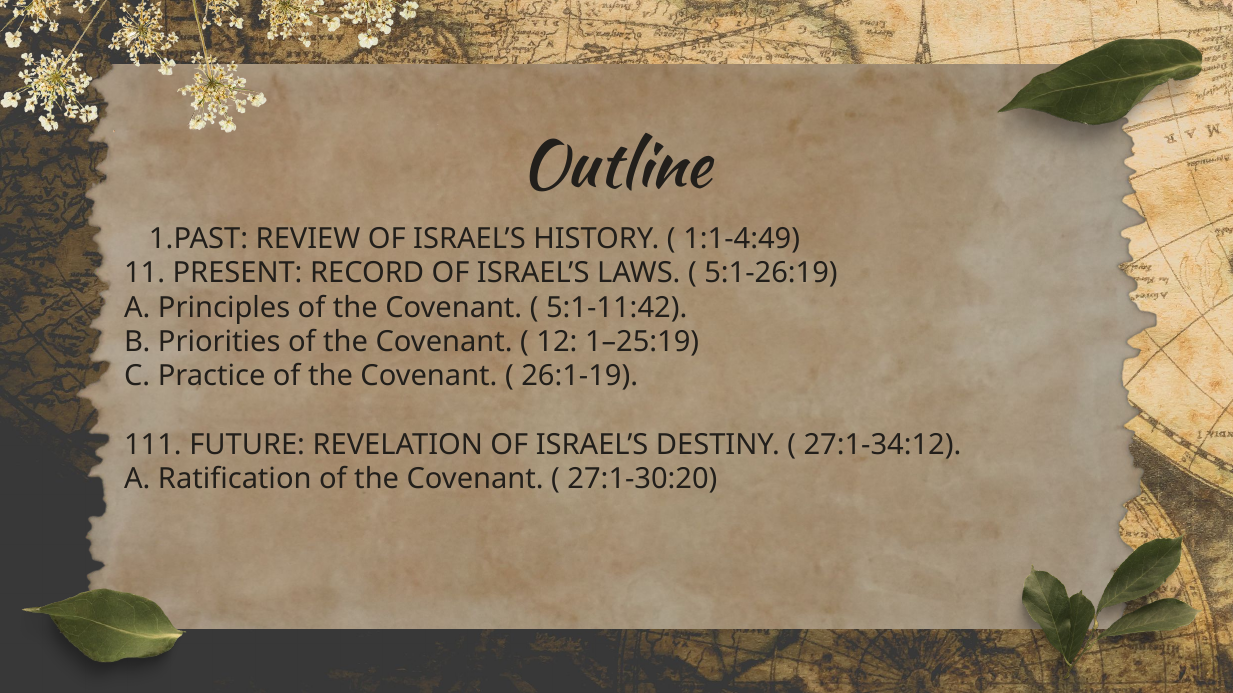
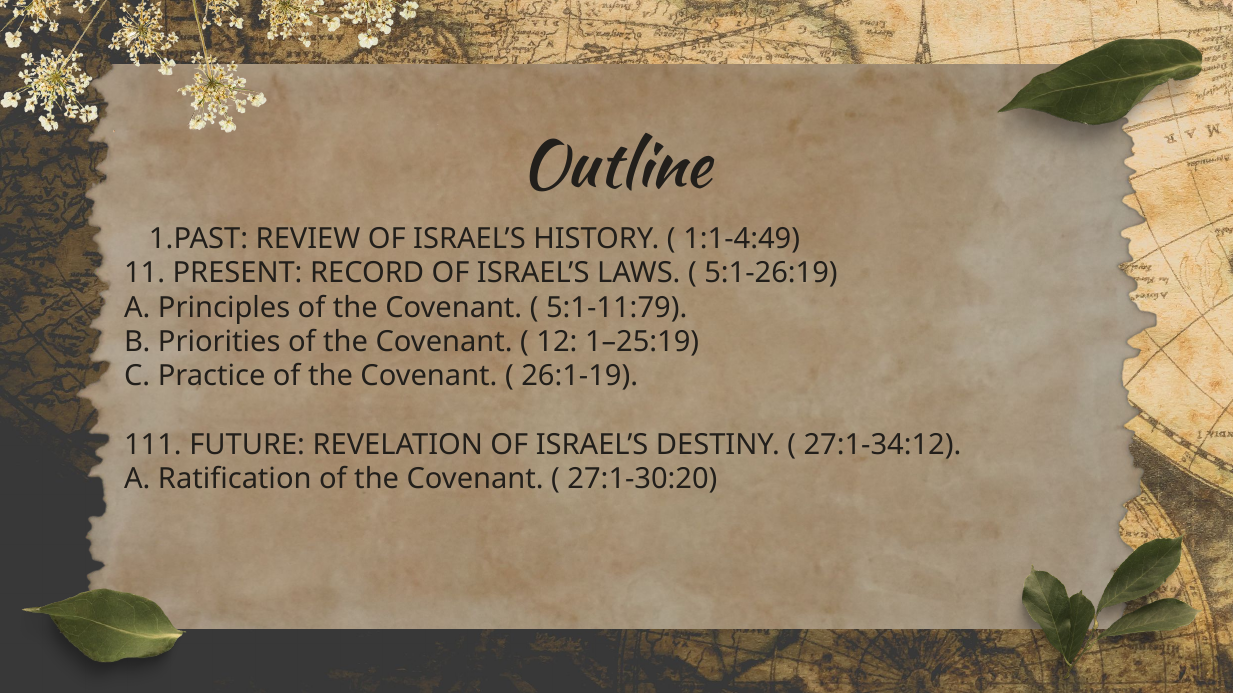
5:1-11:42: 5:1-11:42 -> 5:1-11:79 (617, 308)
